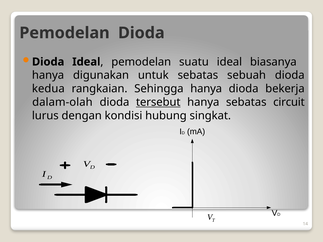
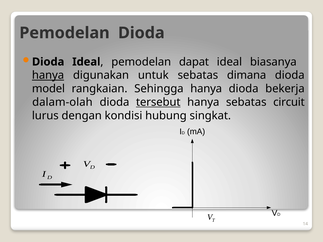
suatu: suatu -> dapat (194, 62)
hanya underline: none -> present (48, 75)
sebuah: sebuah -> dimana (247, 75)
kedua: kedua -> model (48, 89)
